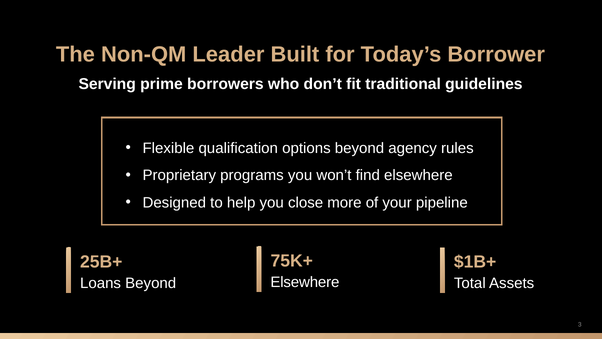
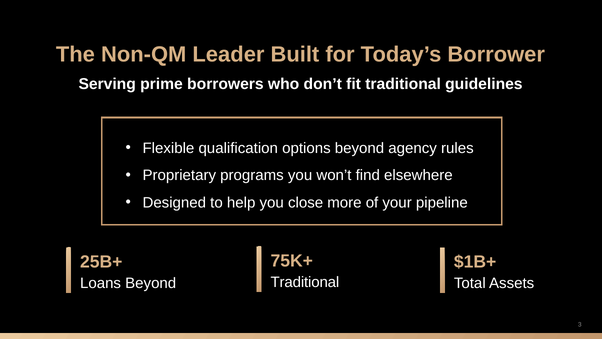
Elsewhere: Elsewhere -> Traditional (305, 282)
